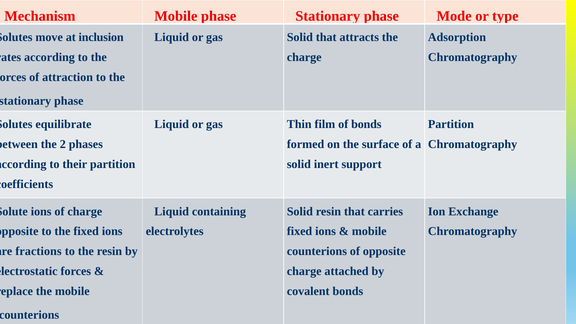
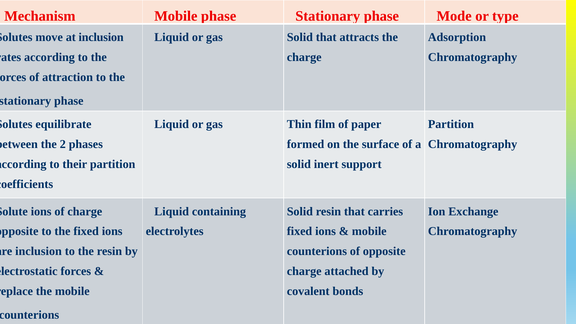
of bonds: bonds -> paper (366, 124)
fractions: fractions -> inclusion (39, 251)
